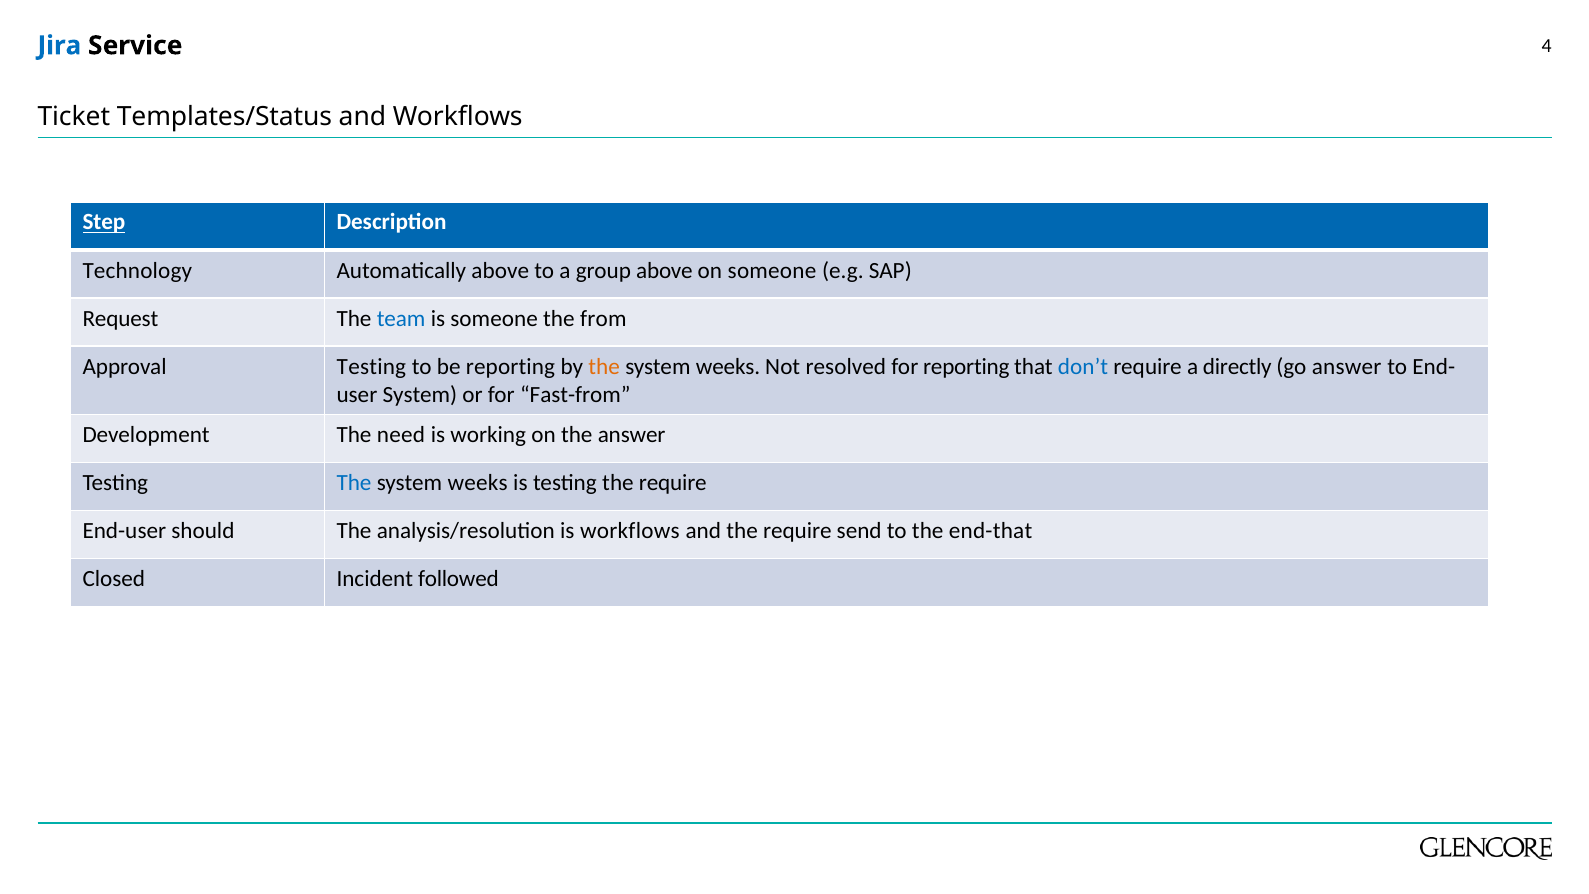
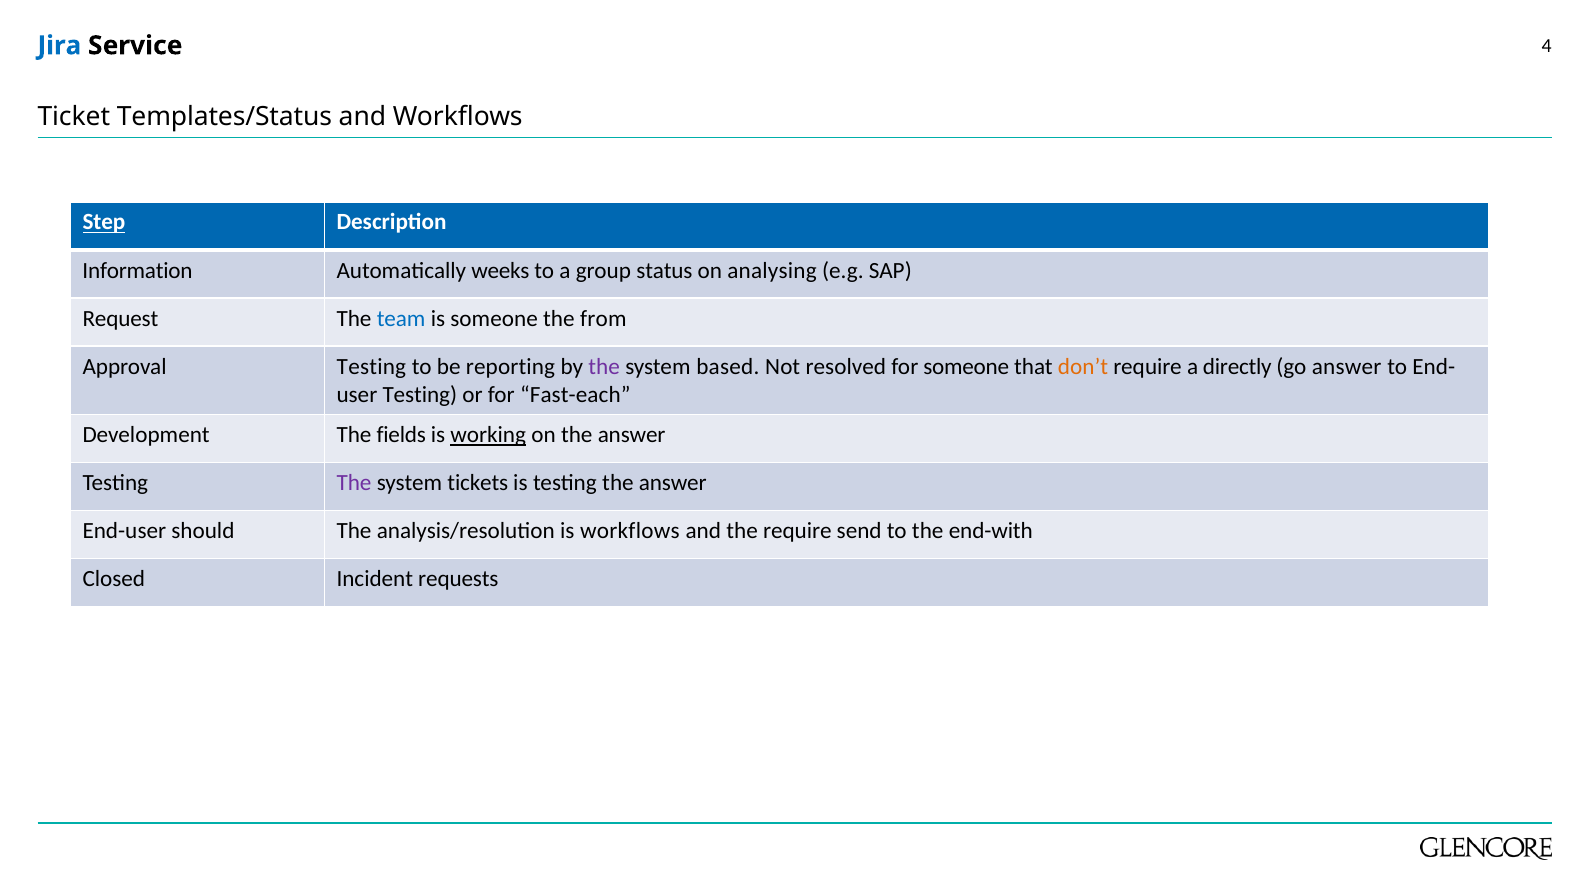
Technology: Technology -> Information (138, 270)
Automatically above: above -> weeks (500, 270)
group above: above -> status (664, 270)
on someone: someone -> analysing (772, 270)
the colour: orange -> purple (604, 366)
weeks: weeks -> based (728, 366)
for reporting: reporting -> someone (966, 366)
don’t colour: blue -> orange (1083, 366)
System: System -> Testing (420, 395)
Fast-from: Fast-from -> Fast-each (575, 395)
need: need -> fields (401, 435)
working underline: none -> present (488, 435)
The colour: blue -> purple (354, 483)
weeks: weeks -> tickets (478, 483)
testing the require: require -> answer (673, 483)
end-that: end-that -> end-with (991, 531)
followed: followed -> requests (458, 579)
